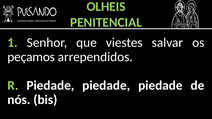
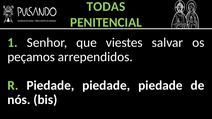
OLHEIS: OLHEIS -> TODAS (106, 7)
